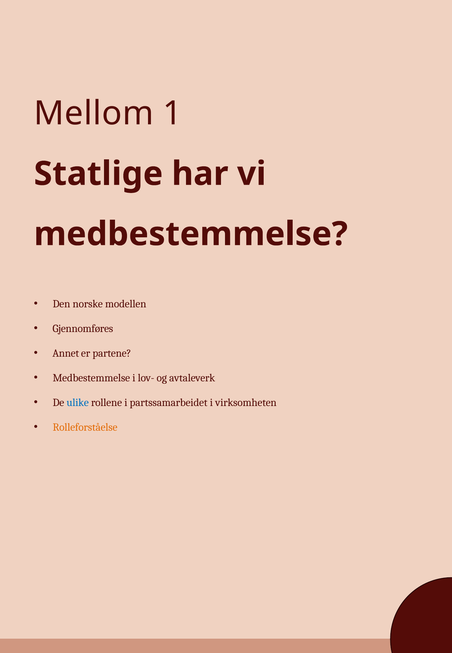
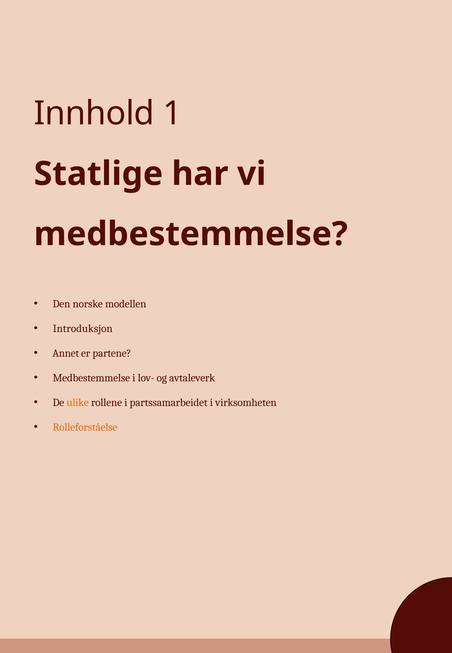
Mellom: Mellom -> Innhold (94, 114)
Gjennomføres: Gjennomføres -> Introduksjon (83, 329)
ulike colour: blue -> orange (78, 402)
